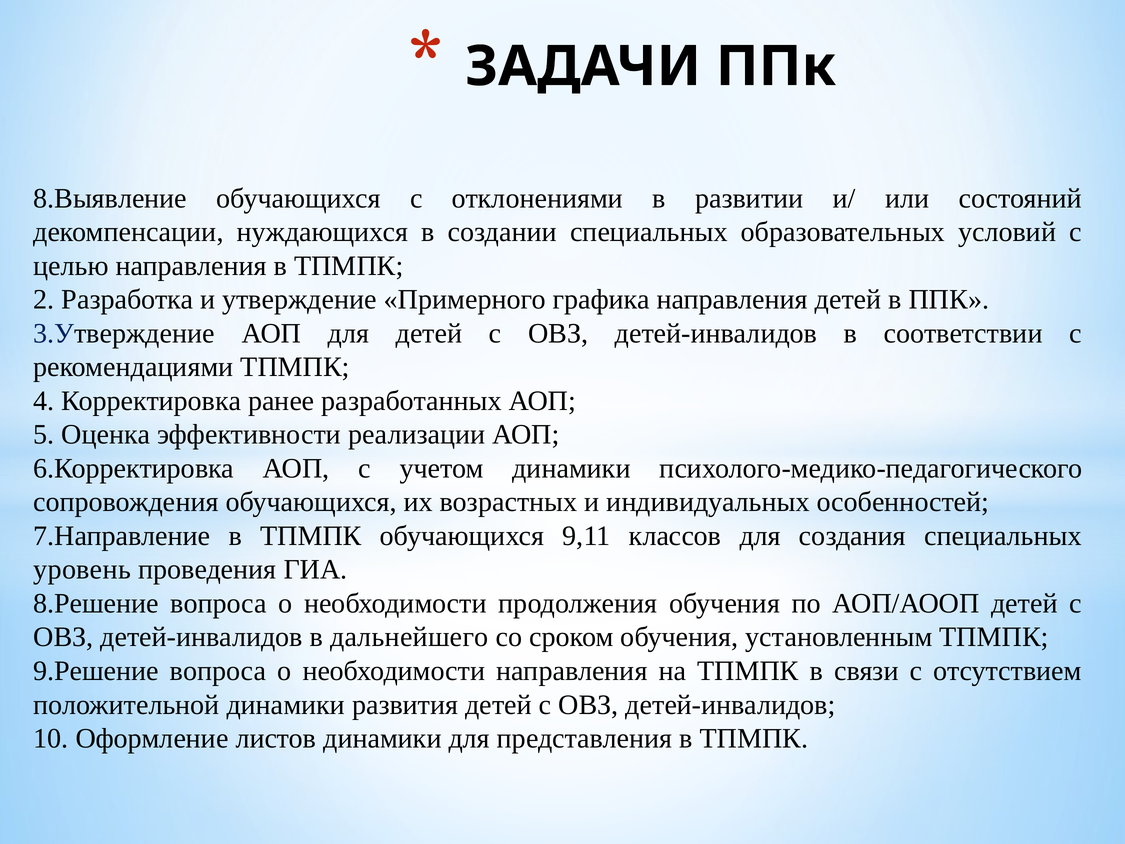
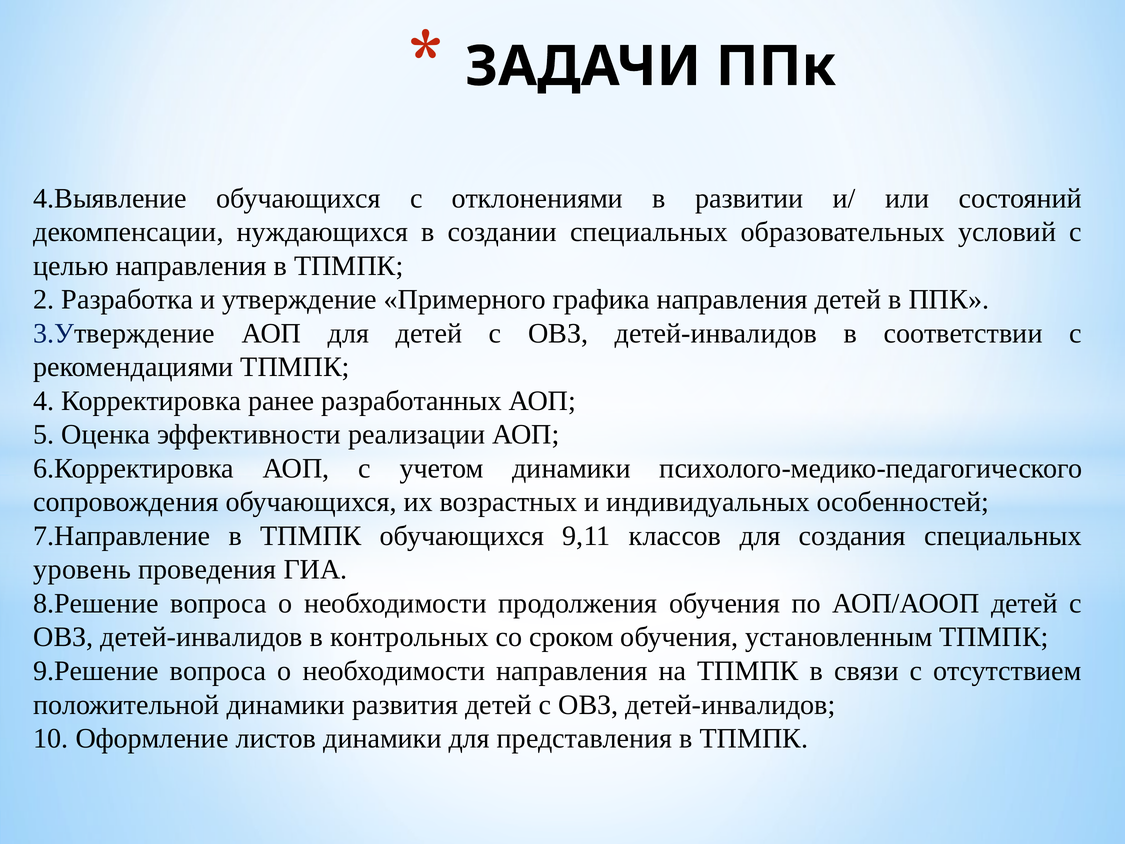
8.Выявление: 8.Выявление -> 4.Выявление (110, 198)
дальнейшего: дальнейшего -> контрольных (409, 637)
